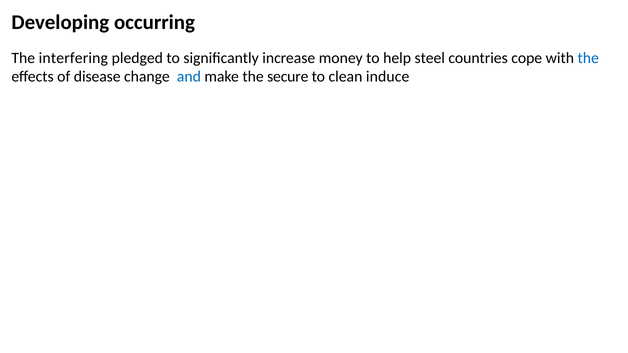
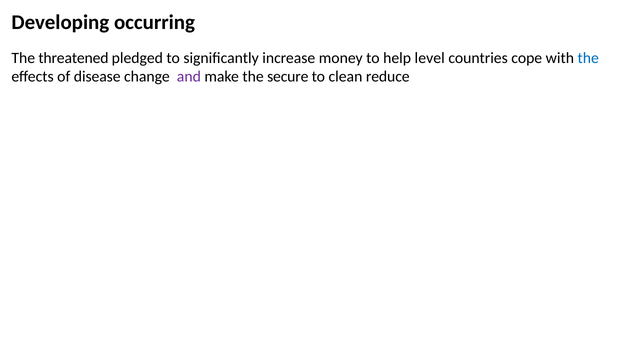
interfering: interfering -> threatened (73, 58)
steel: steel -> level (430, 58)
and colour: blue -> purple (189, 77)
induce: induce -> reduce (388, 77)
